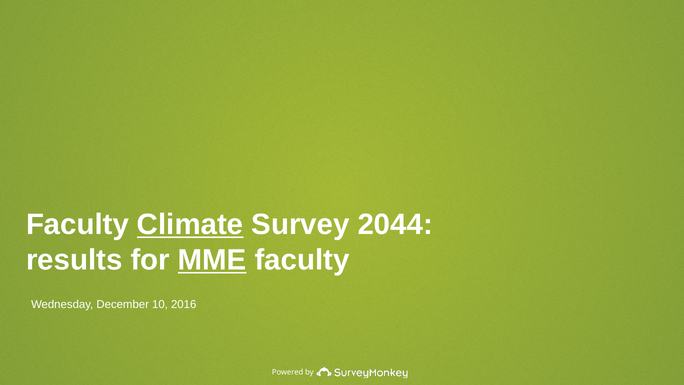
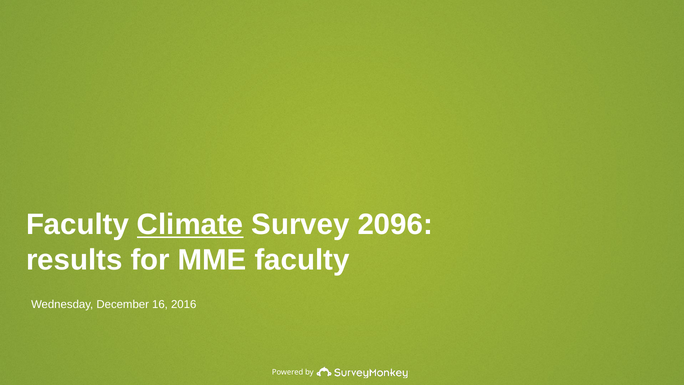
2044: 2044 -> 2096 (395, 225)
MME underline: present -> none (212, 260)
10: 10 -> 16 (160, 304)
